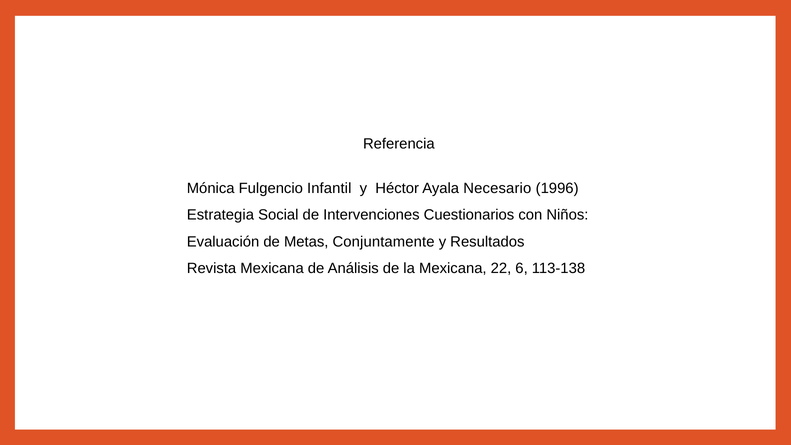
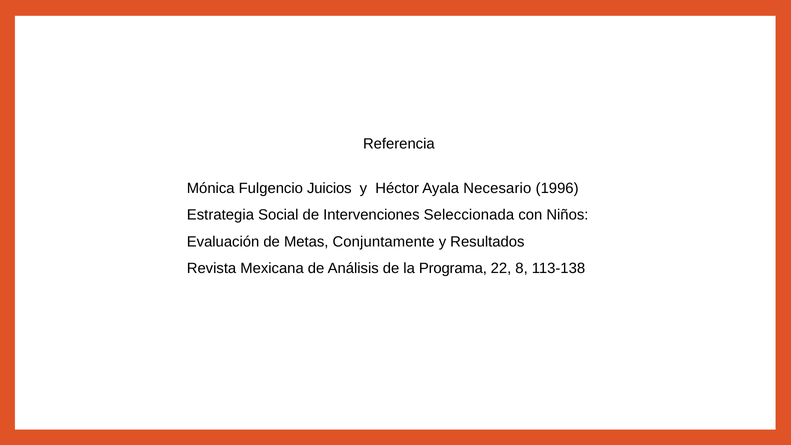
Infantil: Infantil -> Juicios (329, 188)
Cuestionarios: Cuestionarios -> Seleccionada (469, 215)
la Mexicana: Mexicana -> Programa (453, 268)
6: 6 -> 8 (522, 268)
